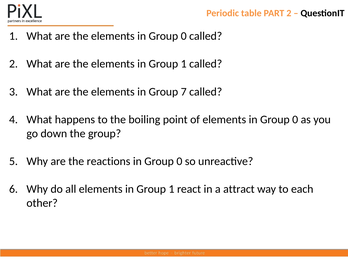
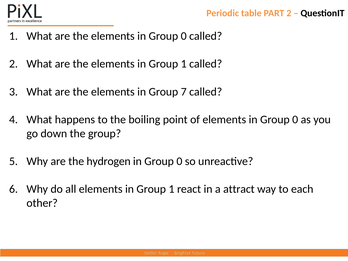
reactions: reactions -> hydrogen (109, 161)
